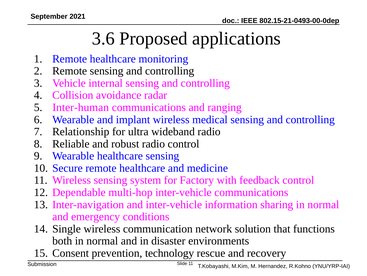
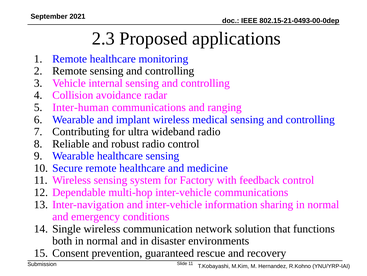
3.6: 3.6 -> 2.3 (103, 38)
Relationship: Relationship -> Contributing (81, 131)
technology: technology -> guaranteed (170, 252)
